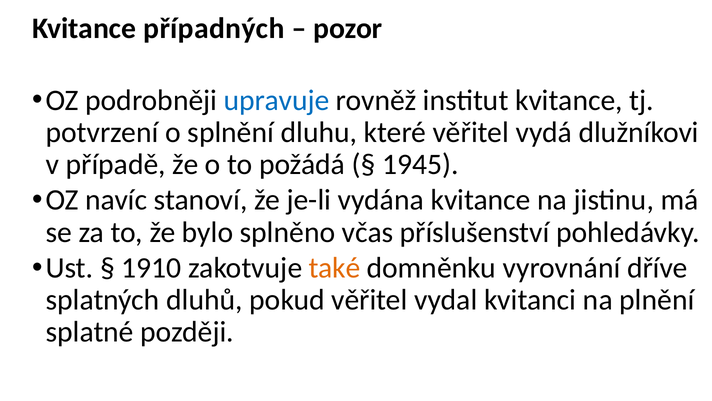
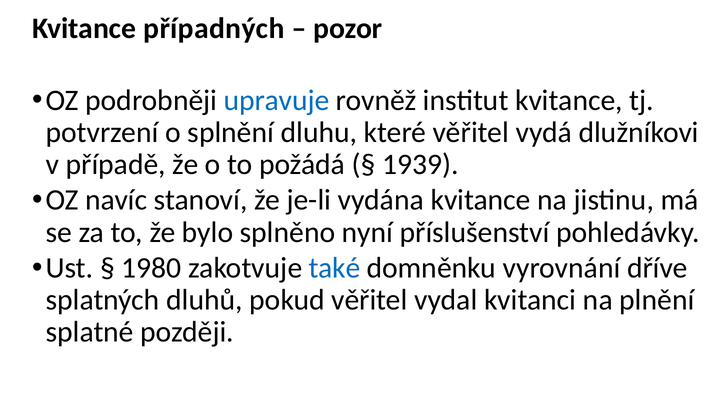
1945: 1945 -> 1939 (420, 164)
včas: včas -> nyní (368, 232)
1910: 1910 -> 1980 (151, 268)
také colour: orange -> blue (335, 268)
